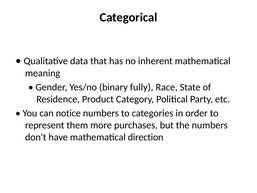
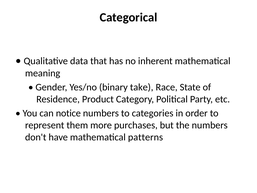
fully: fully -> take (142, 87)
direction: direction -> patterns (145, 137)
